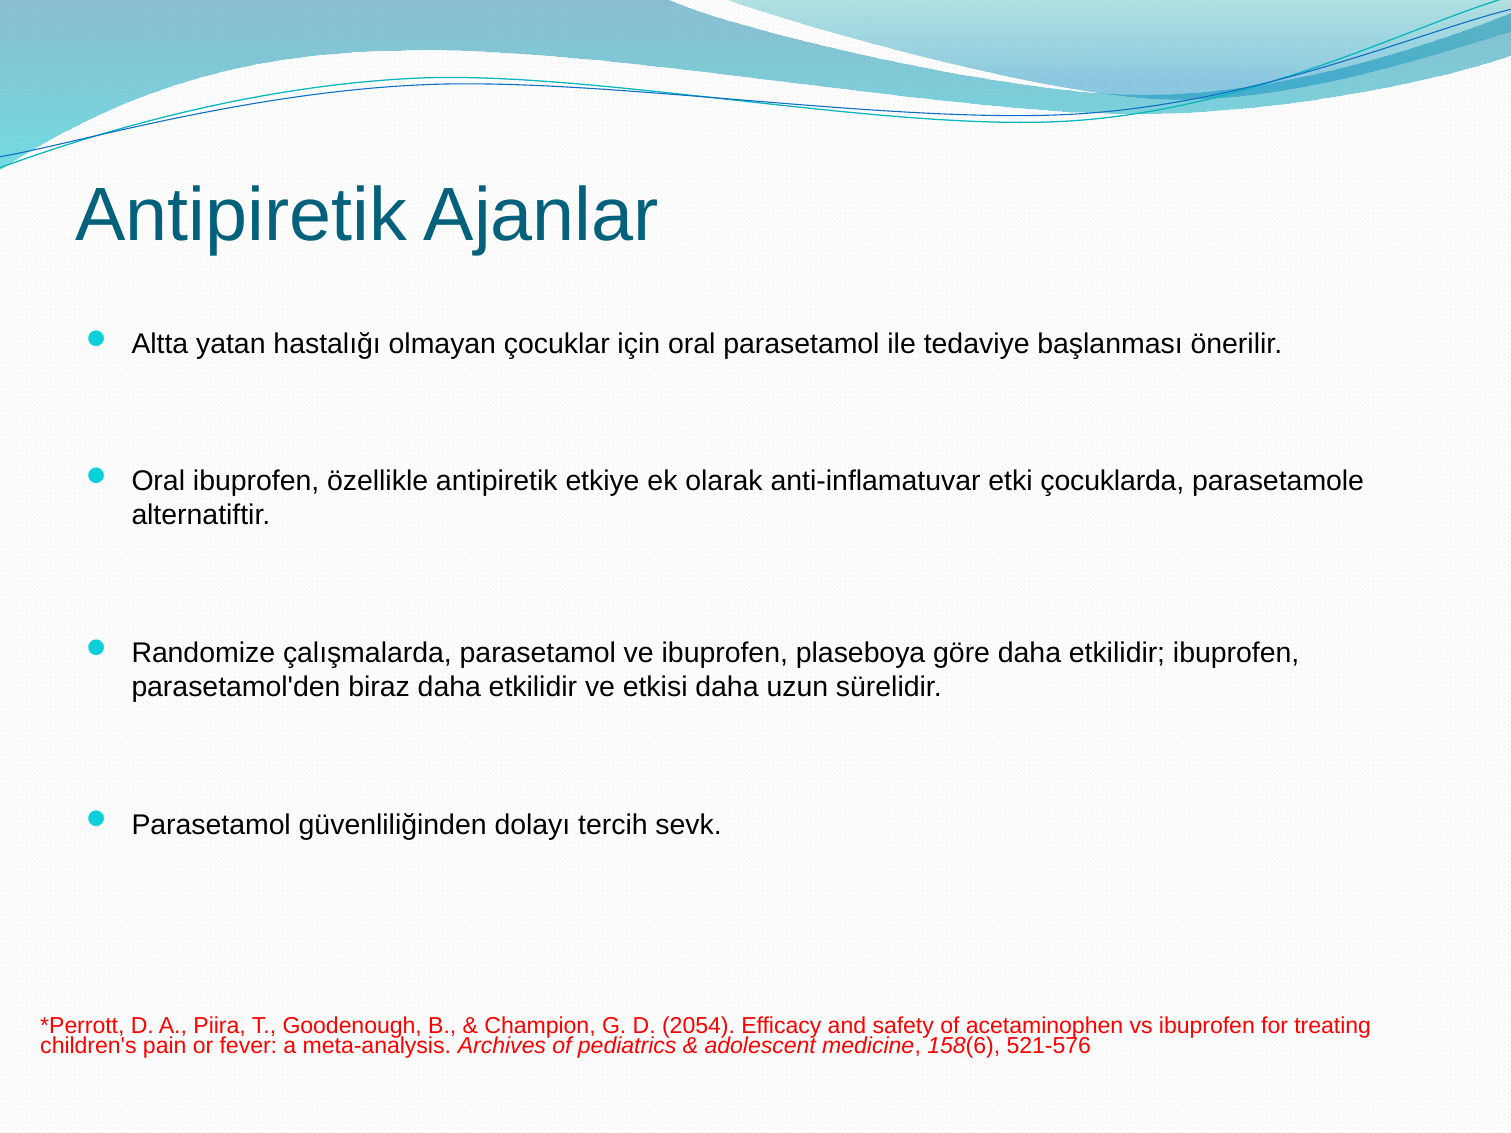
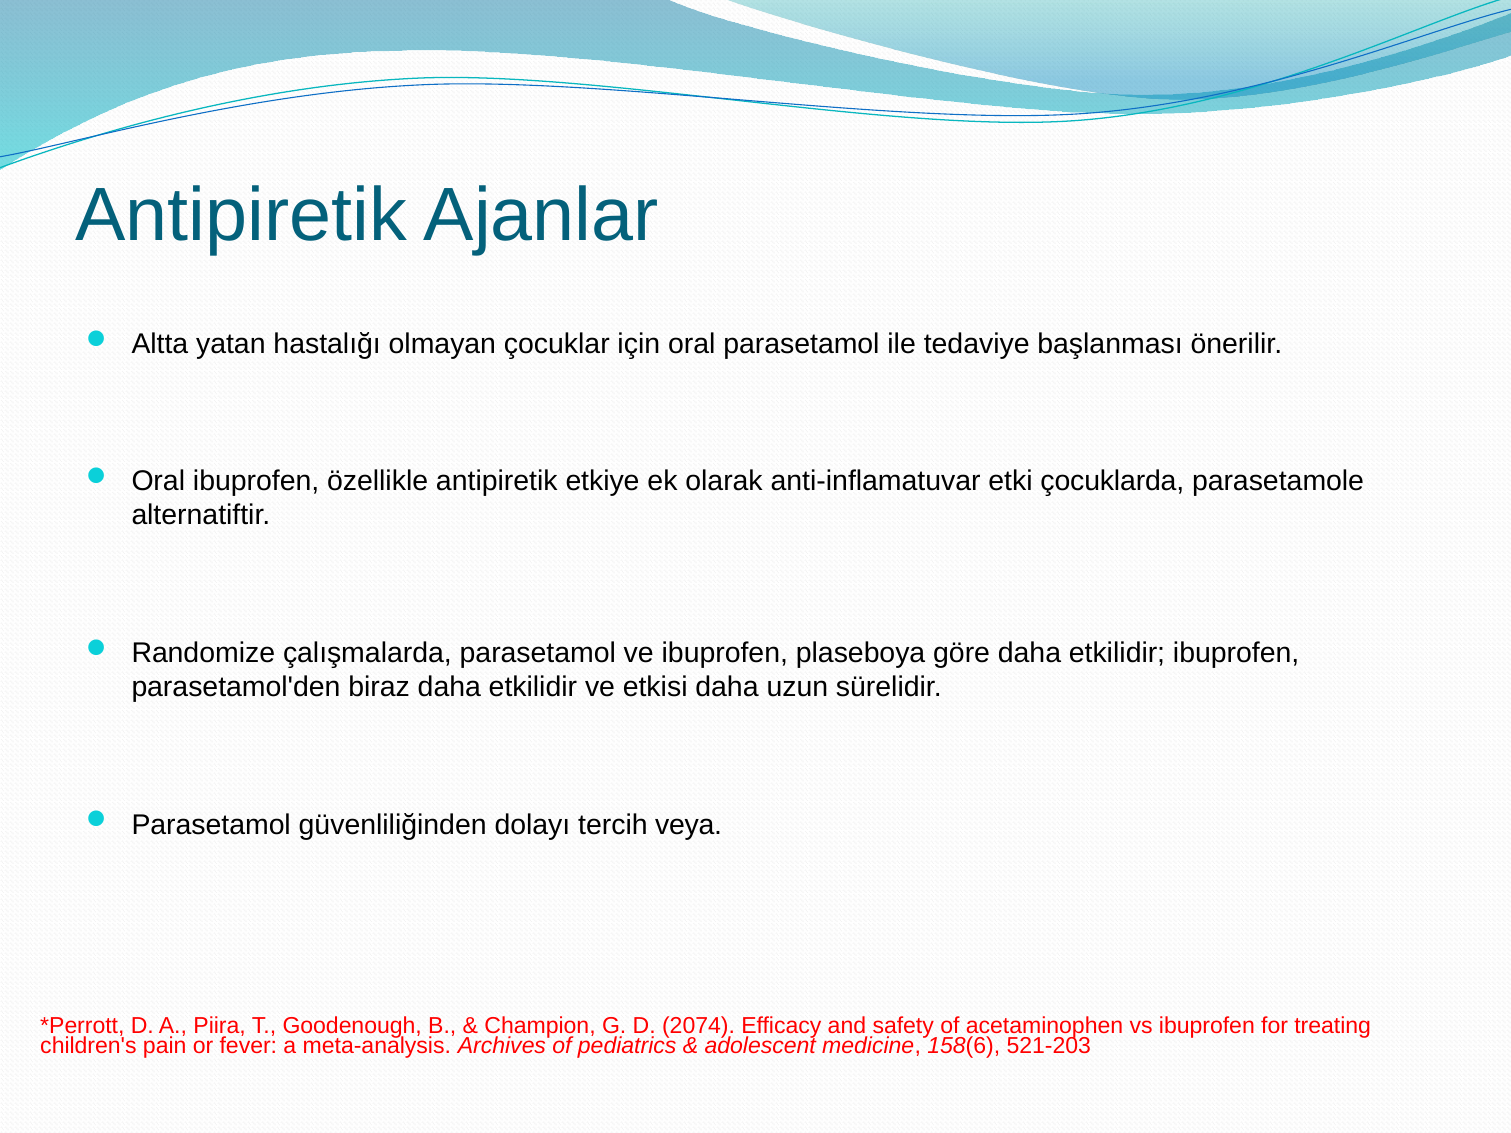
sevk: sevk -> veya (689, 825)
2054: 2054 -> 2074 (699, 1027)
521-576: 521-576 -> 521-203 (1049, 1046)
